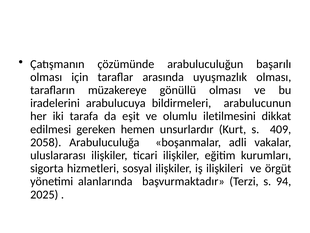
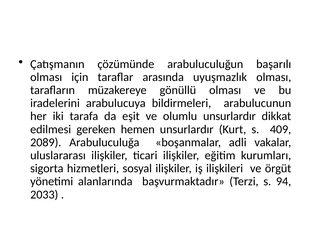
olumlu iletilmesini: iletilmesini -> unsurlardır (229, 116)
2058: 2058 -> 2089 (46, 142)
2025: 2025 -> 2033 (44, 194)
